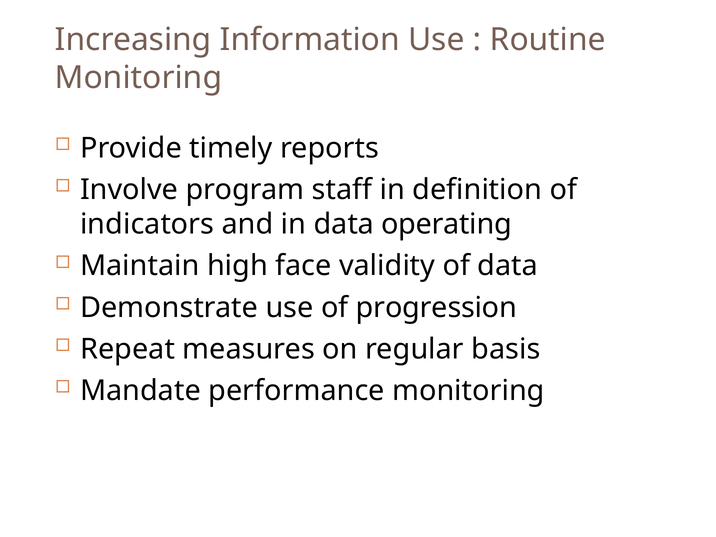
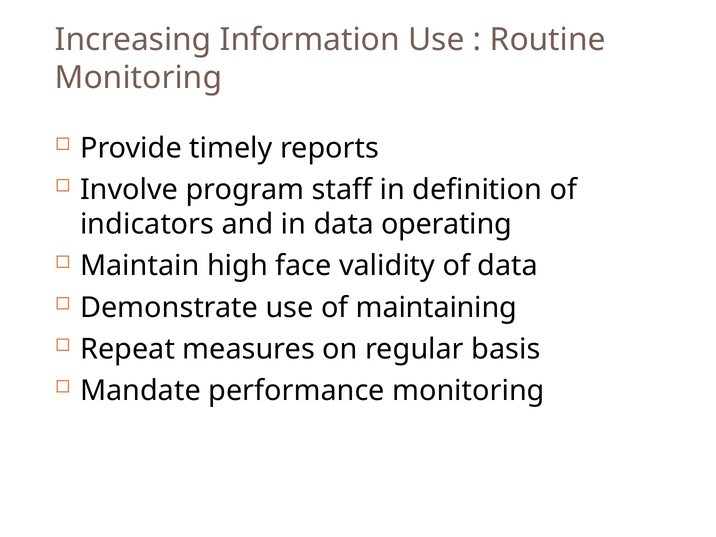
progression: progression -> maintaining (436, 308)
